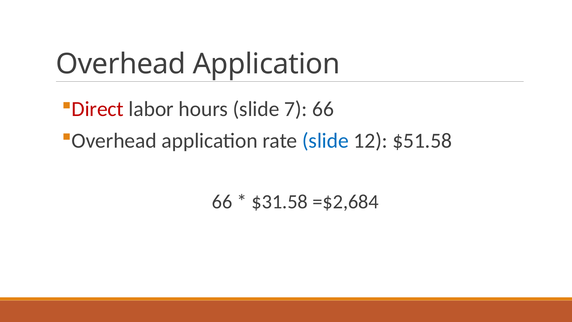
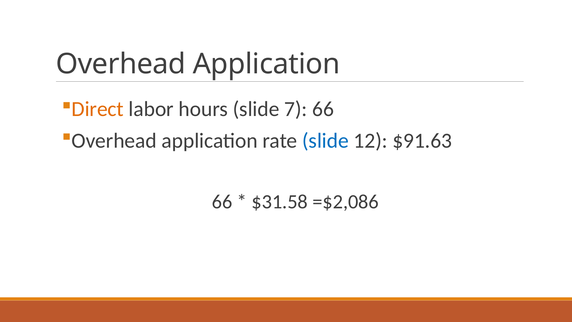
Direct colour: red -> orange (98, 109)
$51.58: $51.58 -> $91.63 (422, 141)
=$2,684: =$2,684 -> =$2,086 (346, 202)
